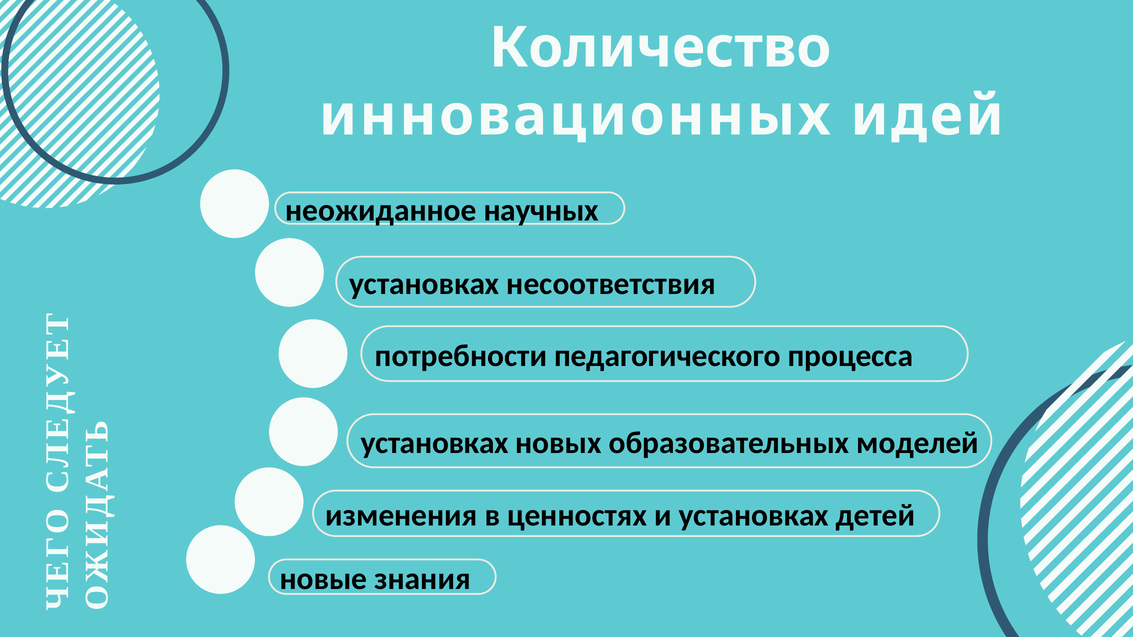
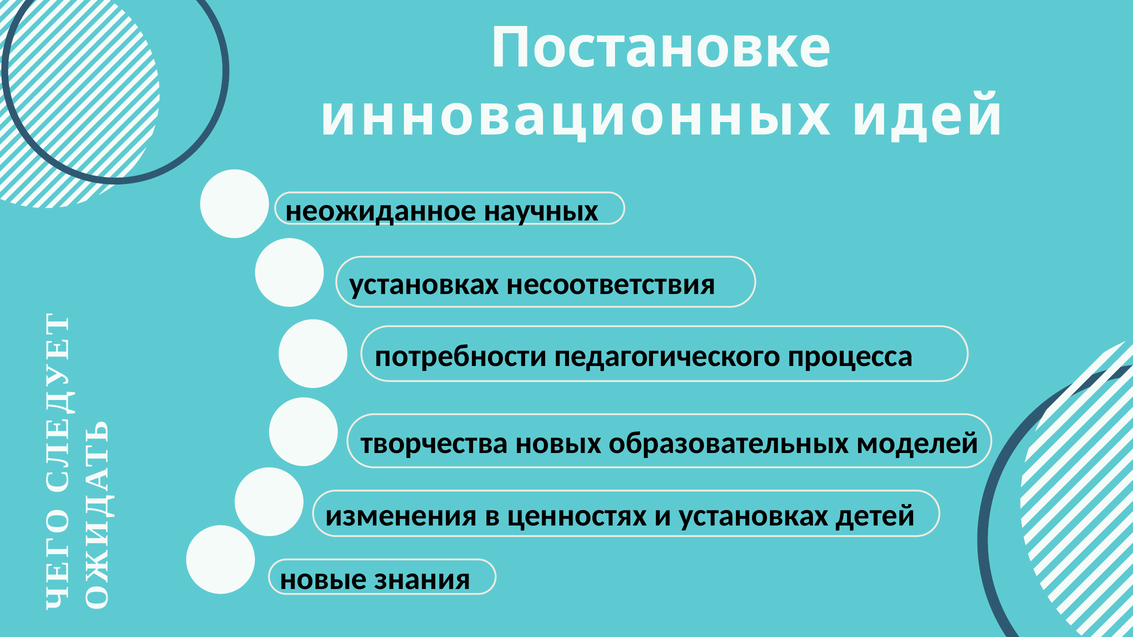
Количество: Количество -> Постановке (660, 48)
установках: установках -> творчества (435, 443)
